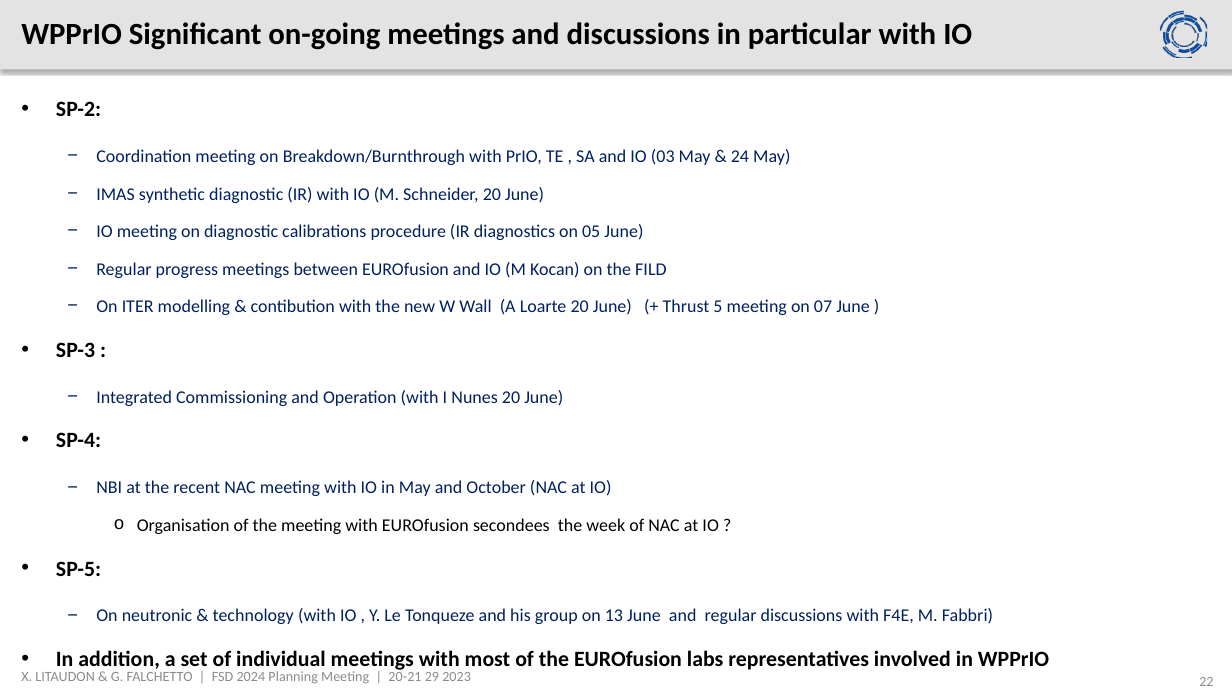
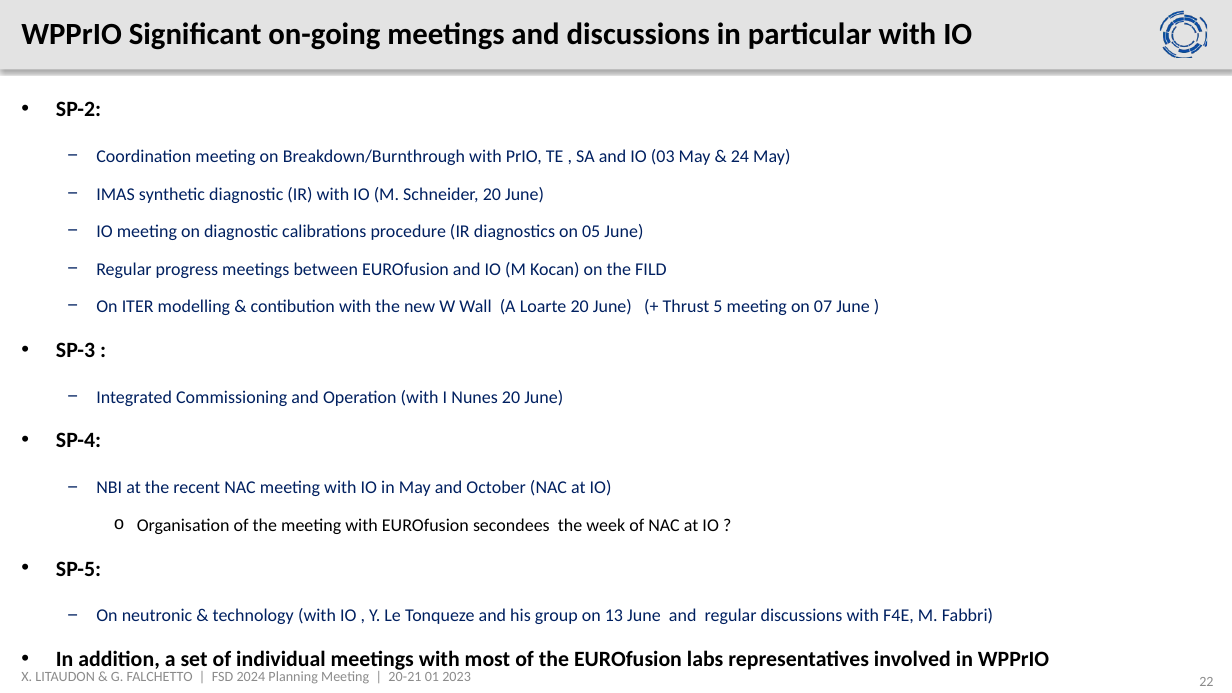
29: 29 -> 01 (432, 677)
